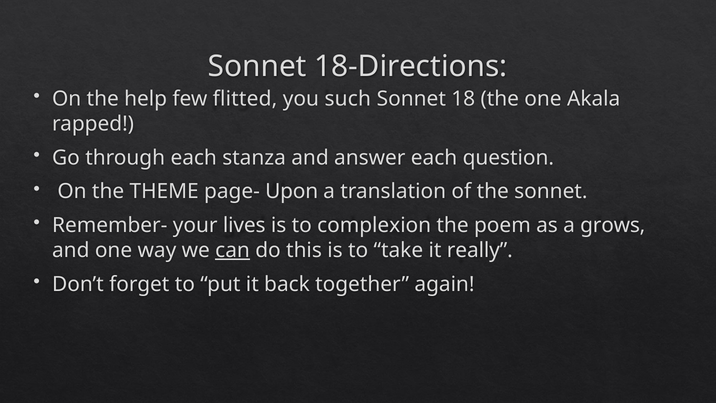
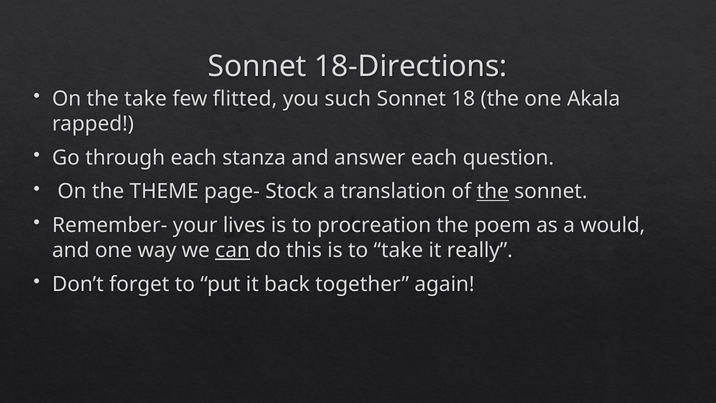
the help: help -> take (146, 99)
Upon: Upon -> Stock (292, 191)
the underline: none -> present (493, 191)
complexion: complexion -> procreation (374, 225)
grows: grows -> would (613, 225)
